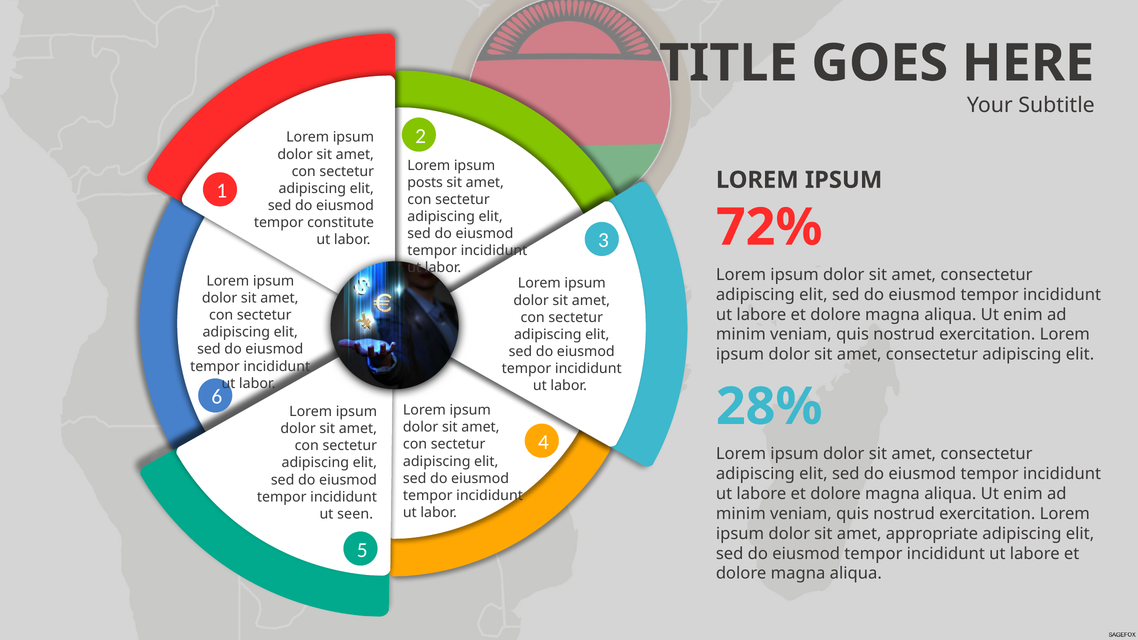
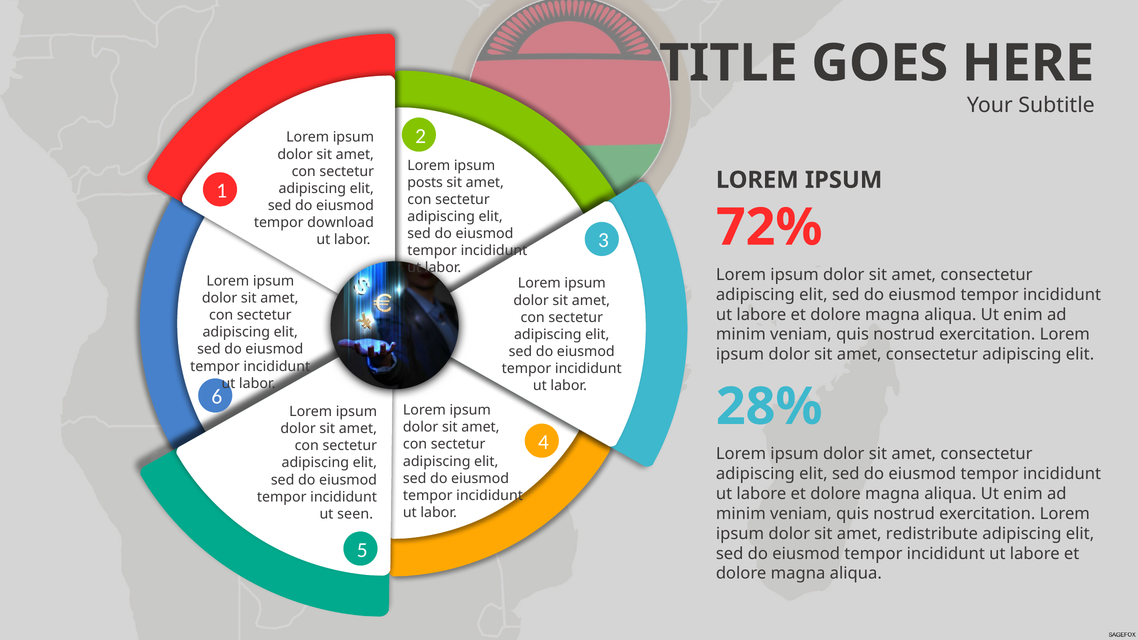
constitute: constitute -> download (341, 223)
appropriate: appropriate -> redistribute (932, 534)
